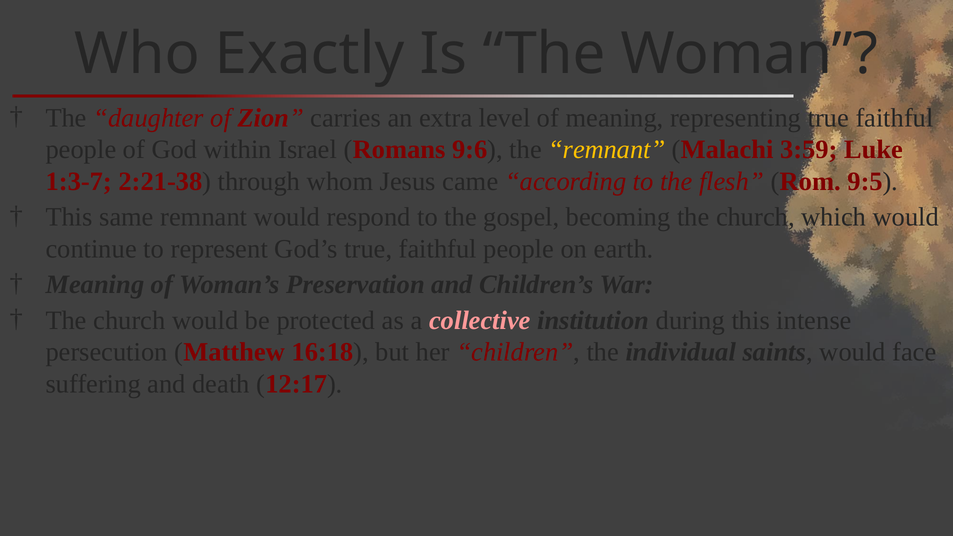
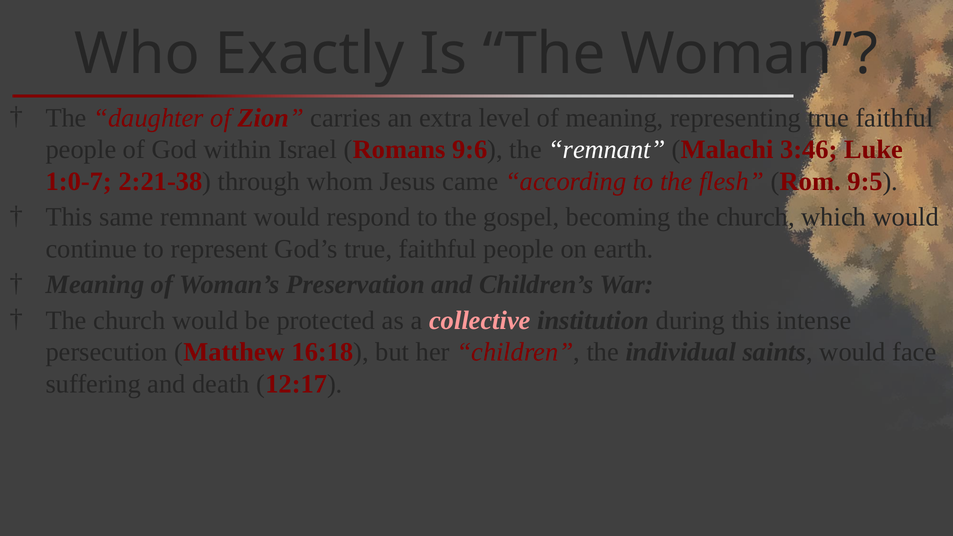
remnant colour: yellow -> white (607, 150)
3:59: 3:59 -> 3:46 (809, 150)
1:3-7: 1:3-7 -> 1:0-7 (79, 181)
